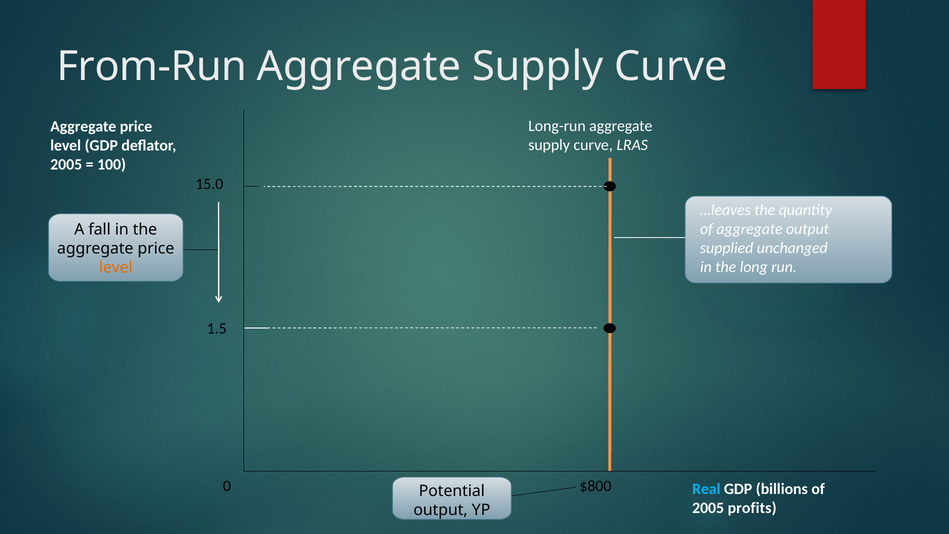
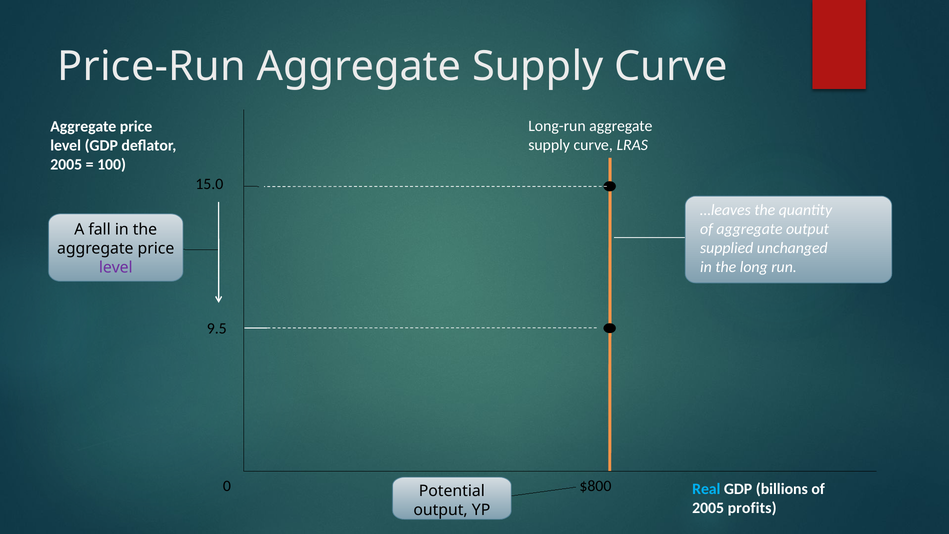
From-Run: From-Run -> Price-Run (152, 67)
level colour: orange -> purple (116, 268)
1.5: 1.5 -> 9.5 (217, 329)
